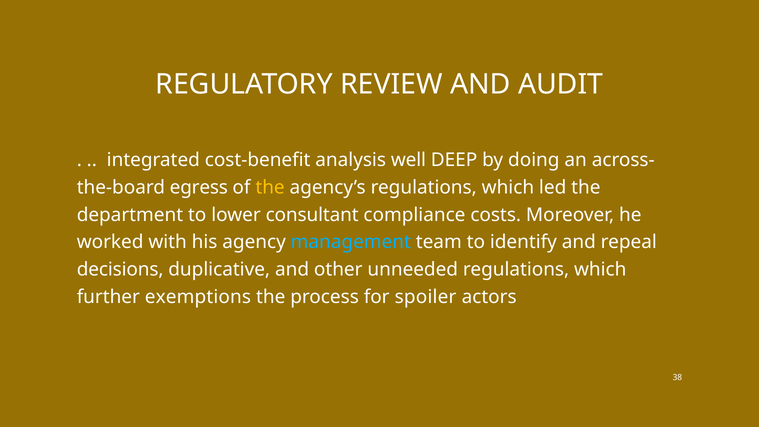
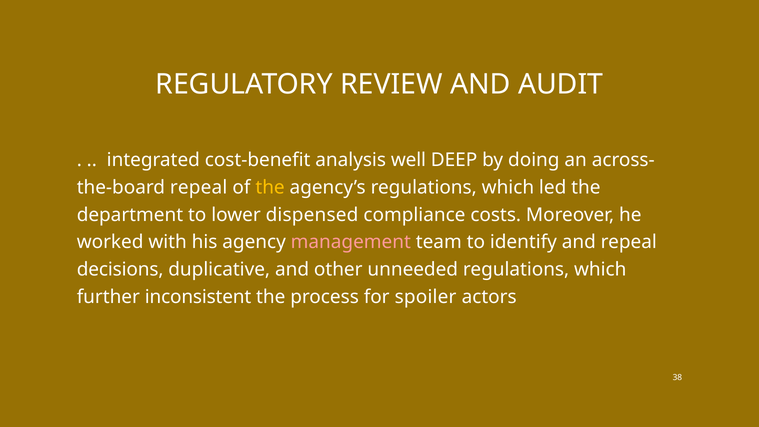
egress: egress -> repeal (199, 187)
consultant: consultant -> dispensed (312, 215)
management colour: light blue -> pink (351, 242)
exemptions: exemptions -> inconsistent (198, 297)
